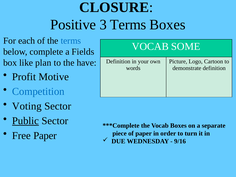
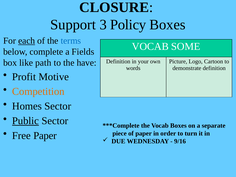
Positive: Positive -> Support (73, 25)
3 Terms: Terms -> Policy (128, 25)
each underline: none -> present (27, 41)
plan: plan -> path (43, 63)
Competition colour: blue -> orange (38, 91)
Voting: Voting -> Homes (27, 106)
